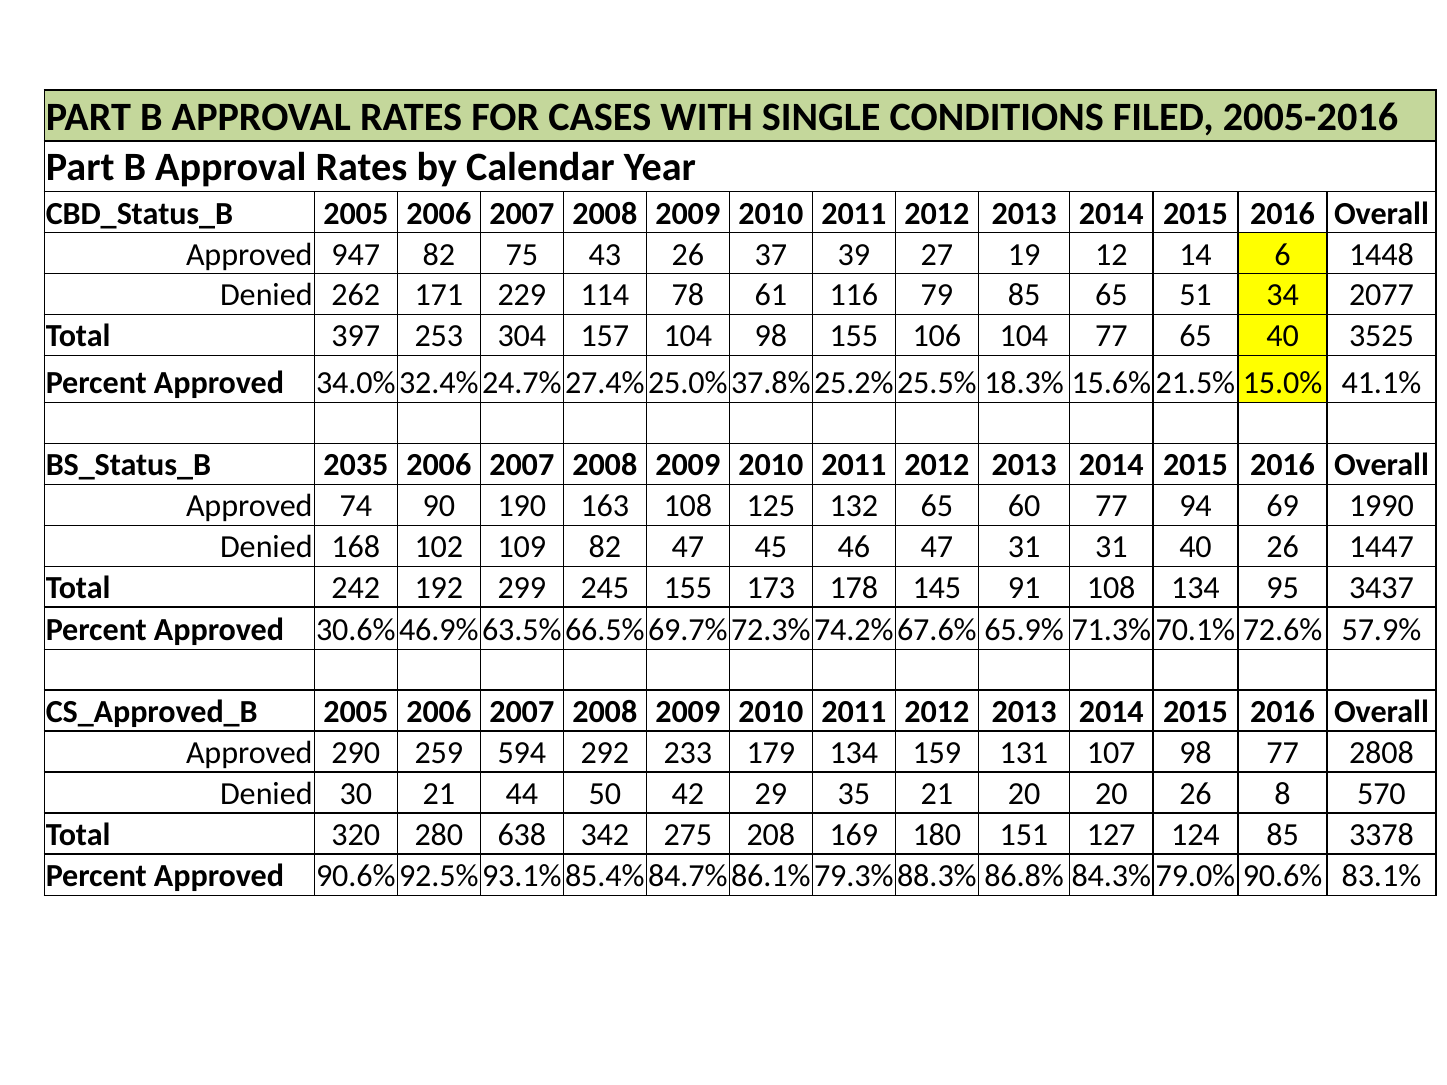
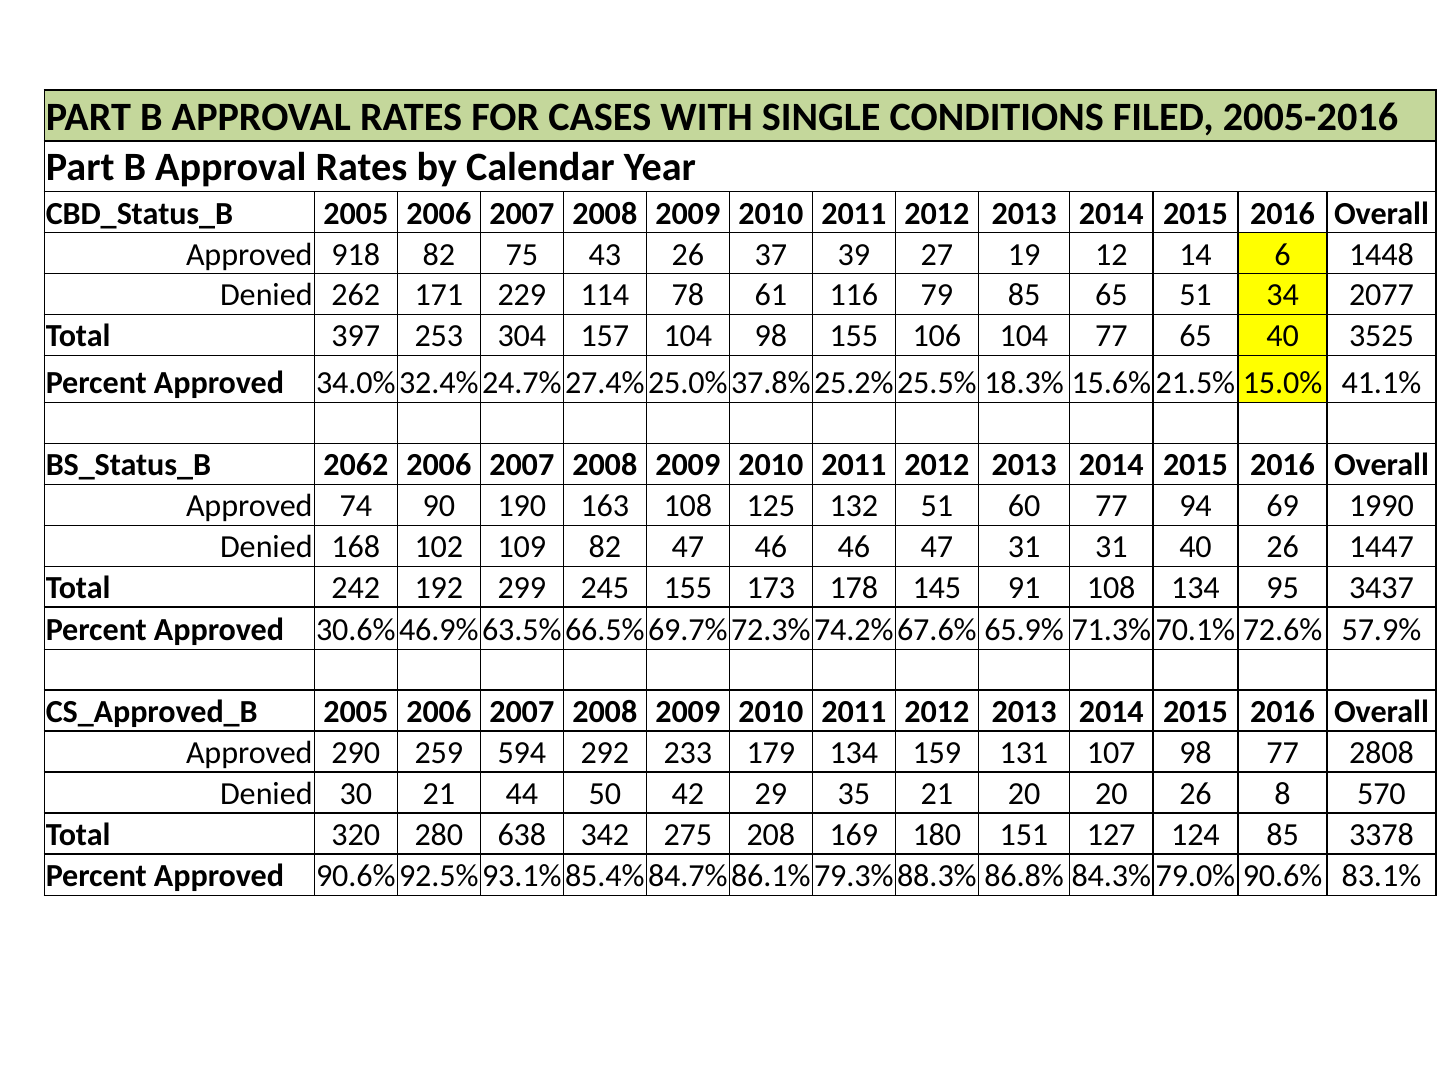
947: 947 -> 918 (356, 254)
2035: 2035 -> 2062 (356, 465)
132 65: 65 -> 51 (937, 506)
47 45: 45 -> 46 (771, 547)
